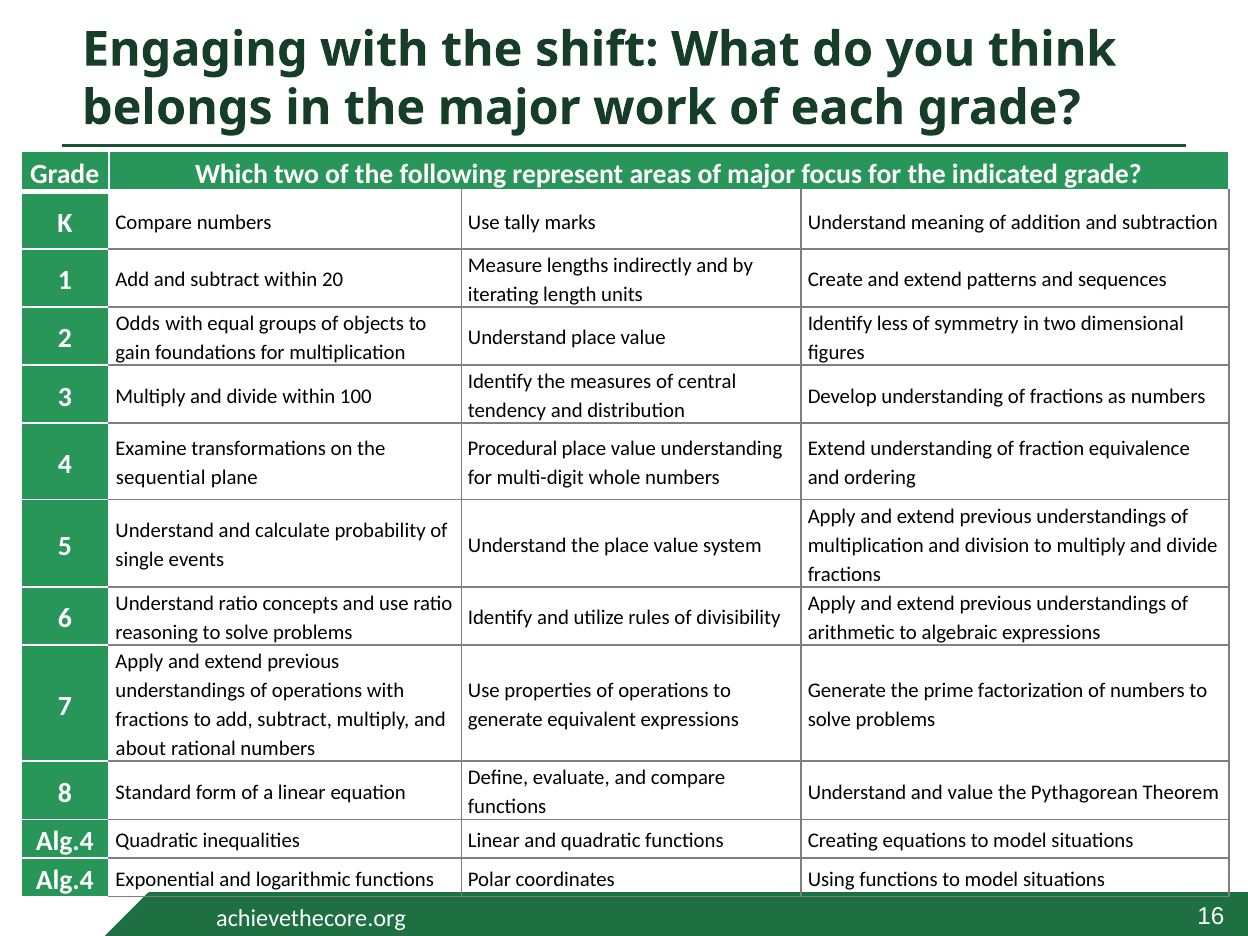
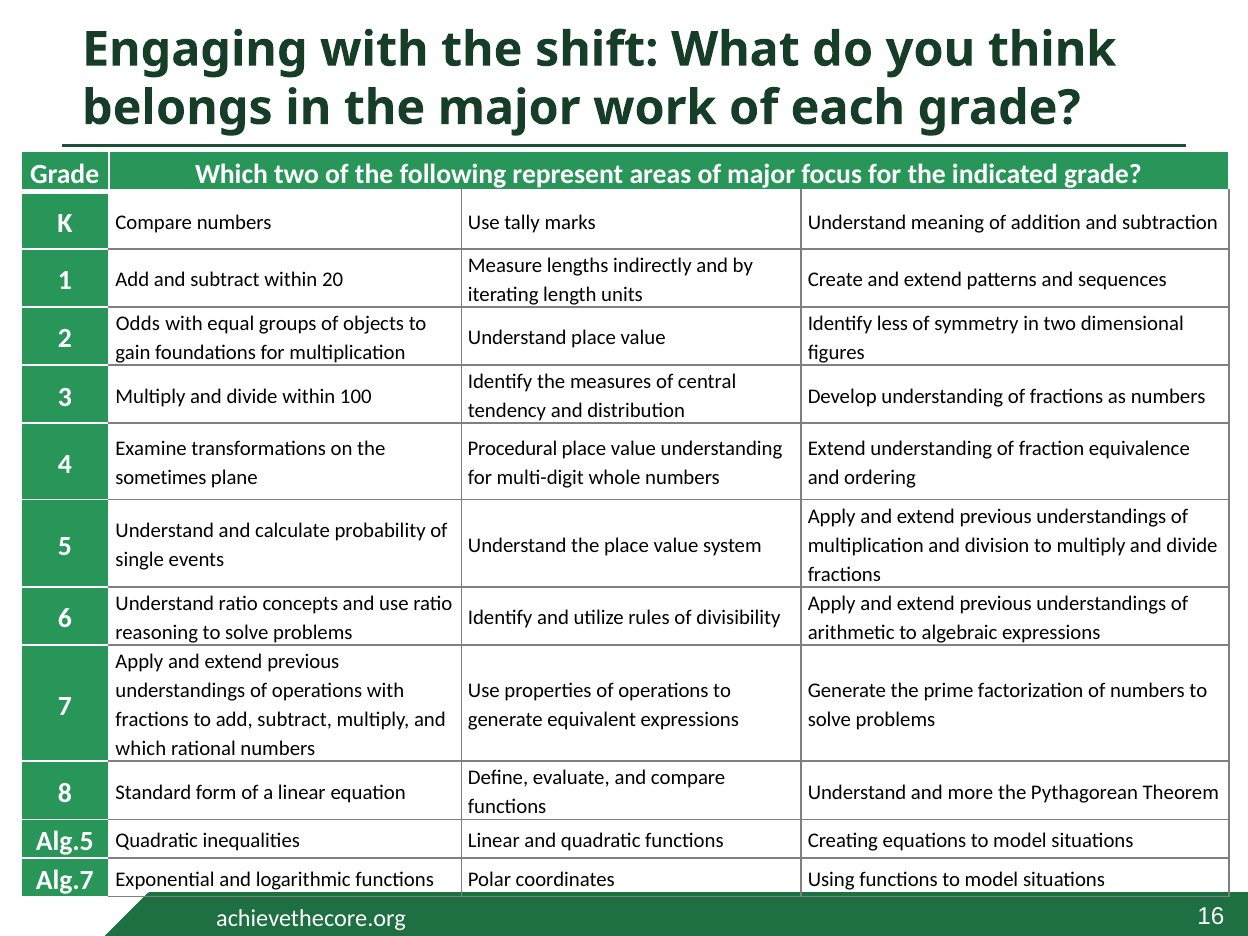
sequential: sequential -> sometimes (161, 478)
about: about -> which (141, 749)
and value: value -> more (970, 792)
Alg.4: Alg.4 -> Alg.5 (65, 842)
Alg.4: Alg.4 -> Alg.7 (65, 880)
